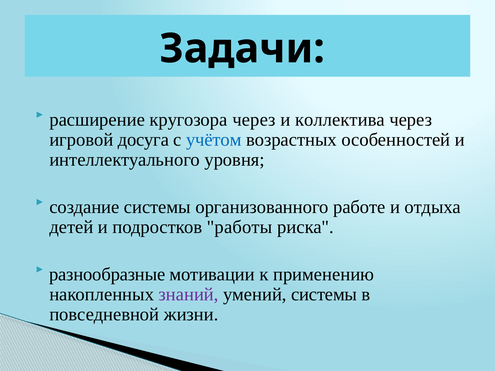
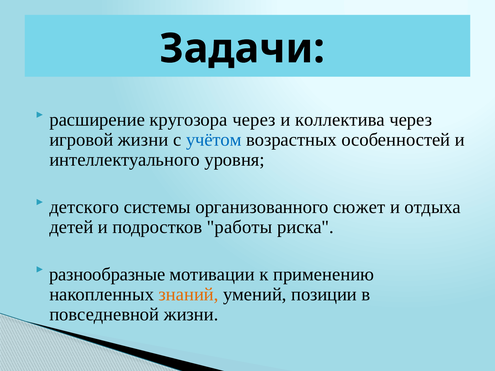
игровой досуга: досуга -> жизни (143, 140)
создание: создание -> детского (84, 207)
работе: работе -> сюжет (359, 207)
знаний colour: purple -> orange (189, 295)
умений системы: системы -> позиции (324, 295)
